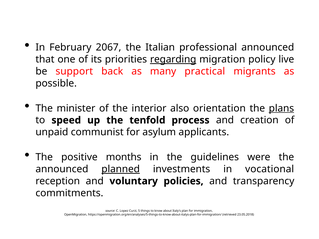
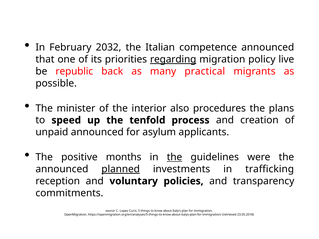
2067: 2067 -> 2032 (109, 47)
professional: professional -> competence (208, 47)
support: support -> republic (74, 71)
orientation: orientation -> procedures (219, 108)
plans underline: present -> none (281, 108)
unpaid communist: communist -> announced (97, 132)
the underline: none -> present (175, 157)
vocational: vocational -> trafficking (270, 169)
